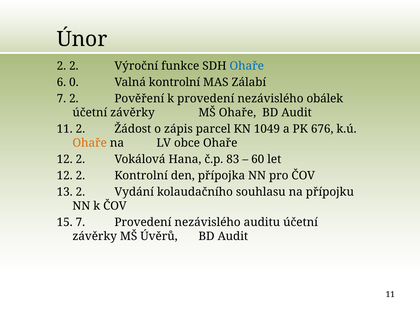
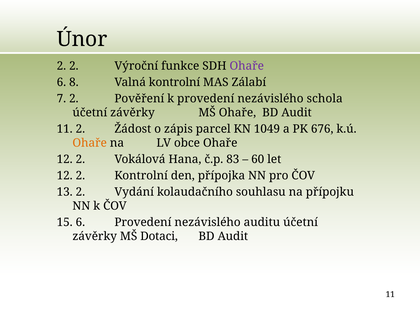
Ohaře colour: blue -> purple (247, 66)
0: 0 -> 8 (74, 82)
obálek: obálek -> schola (325, 99)
15 7: 7 -> 6 (80, 222)
Úvěrů: Úvěrů -> Dotaci (159, 236)
